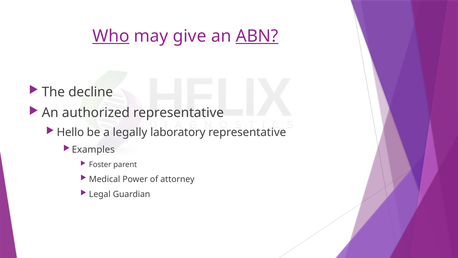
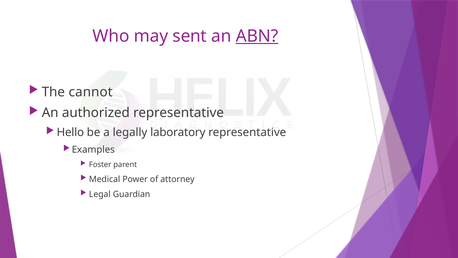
Who underline: present -> none (111, 36)
give: give -> sent (190, 36)
decline: decline -> cannot (91, 92)
